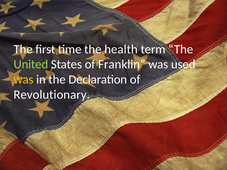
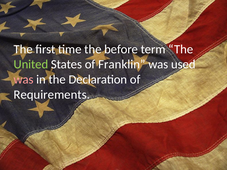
health: health -> before (121, 49)
was colour: yellow -> pink (24, 80)
Revolutionary: Revolutionary -> Requirements (52, 95)
